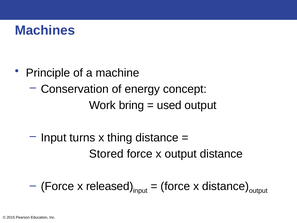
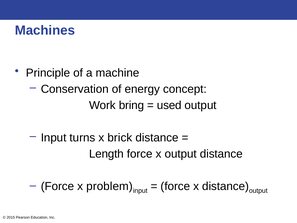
thing: thing -> brick (120, 138)
Stored: Stored -> Length (106, 154)
released: released -> problem (110, 186)
